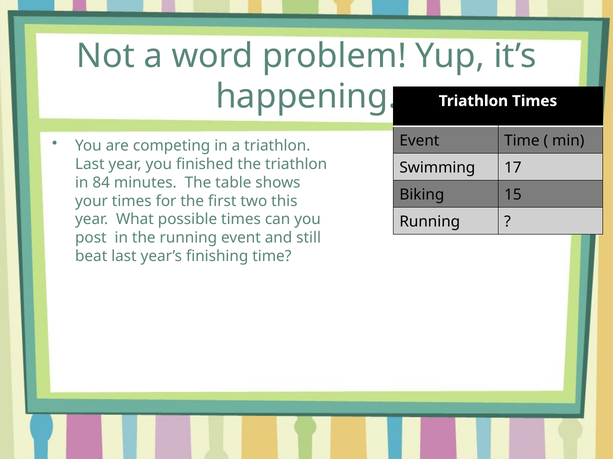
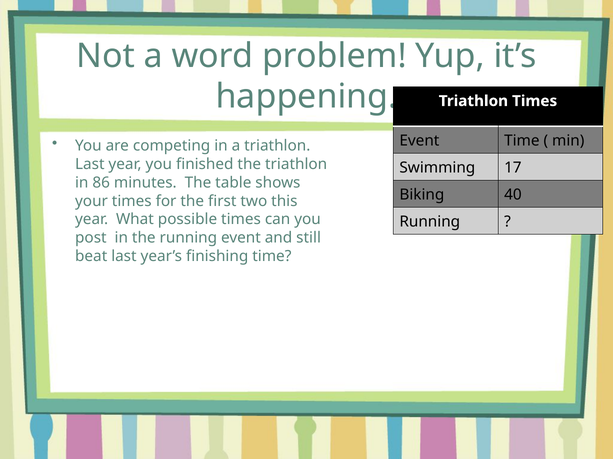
84: 84 -> 86 (101, 183)
15: 15 -> 40 (513, 195)
